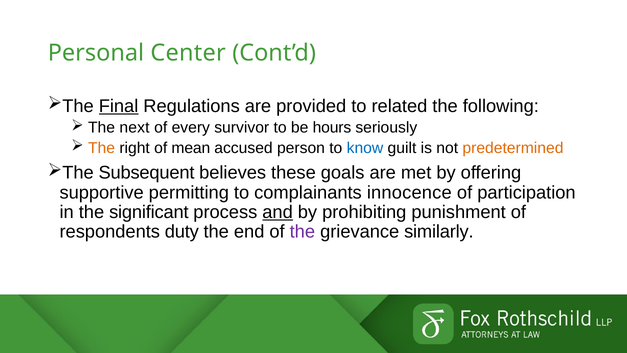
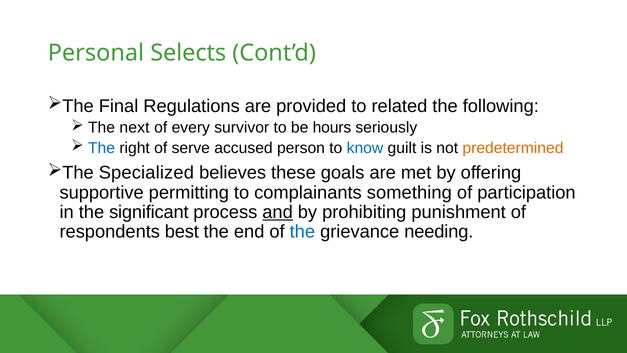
Center: Center -> Selects (188, 53)
Final underline: present -> none (119, 106)
The colour: orange -> blue (102, 148)
mean: mean -> serve (191, 148)
Subsequent: Subsequent -> Specialized (146, 173)
innocence: innocence -> something (409, 192)
duty: duty -> best (182, 232)
the colour: purple -> blue (302, 232)
similarly: similarly -> needing (439, 232)
